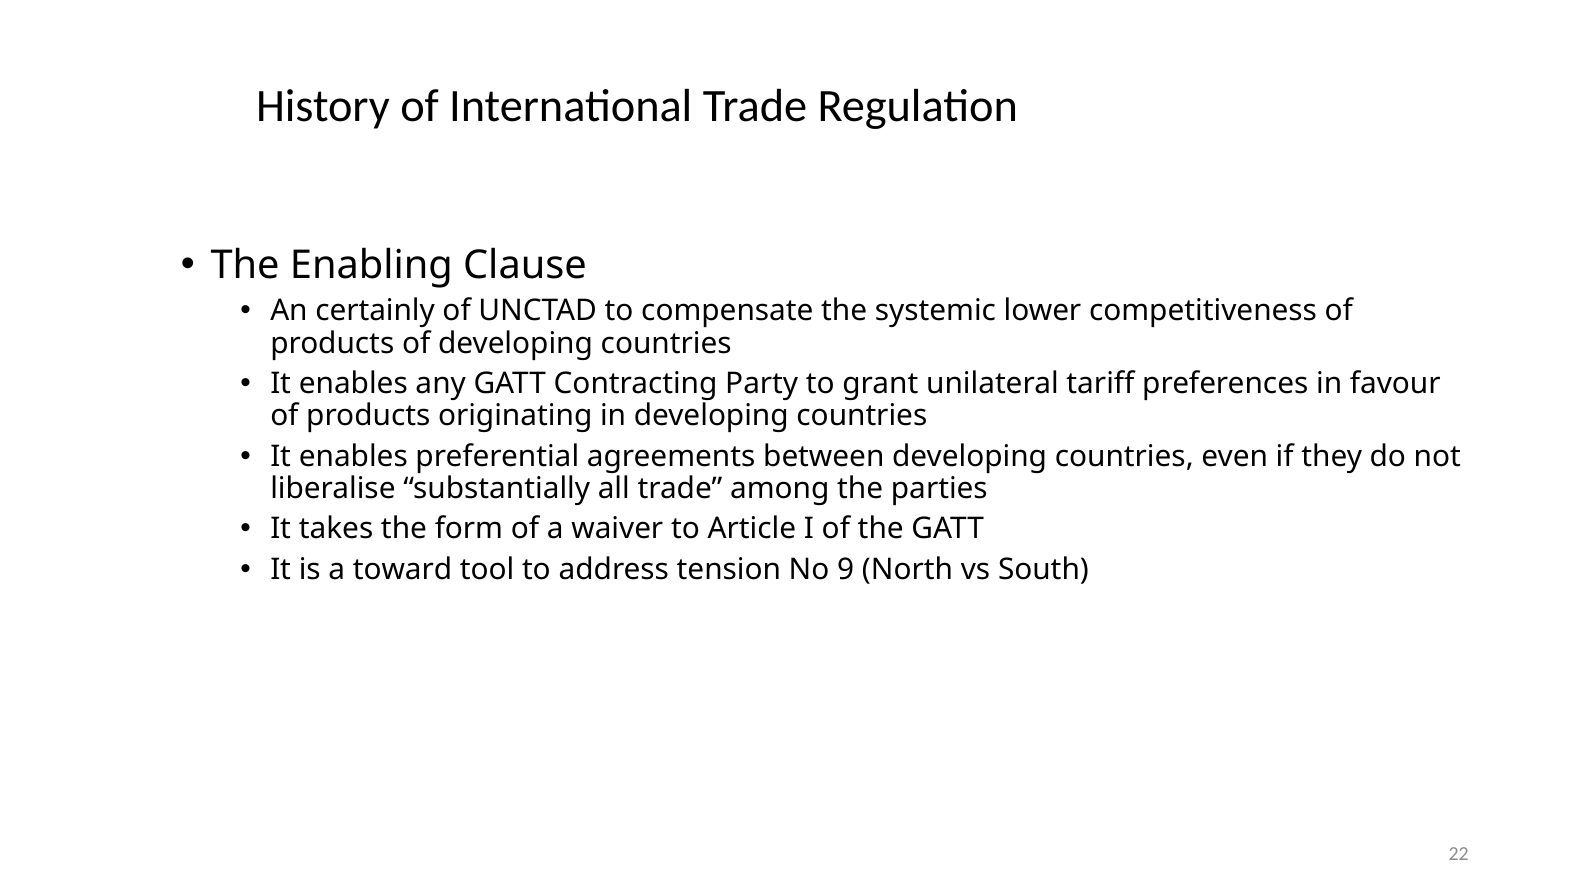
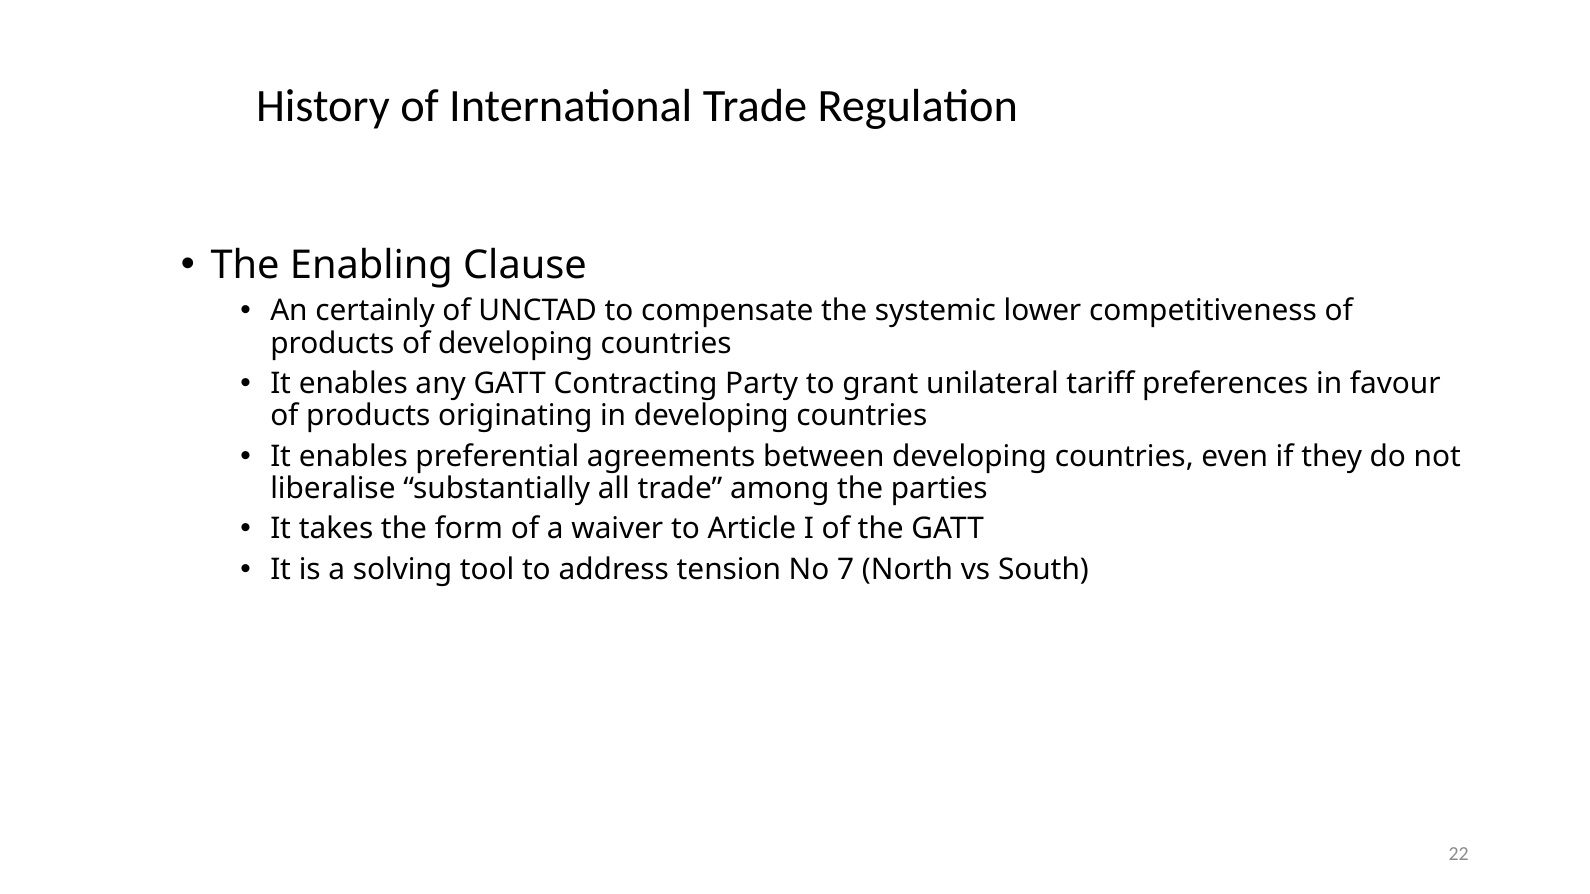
toward: toward -> solving (403, 570)
9: 9 -> 7 (846, 570)
